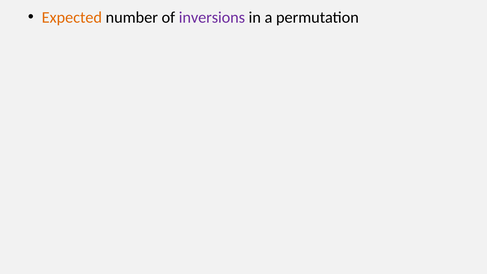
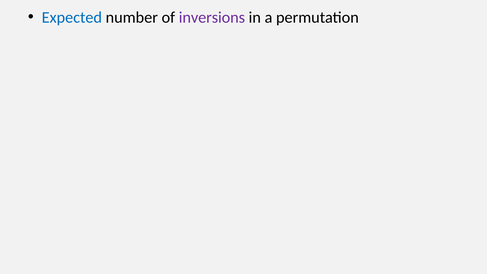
Expected colour: orange -> blue (72, 17)
